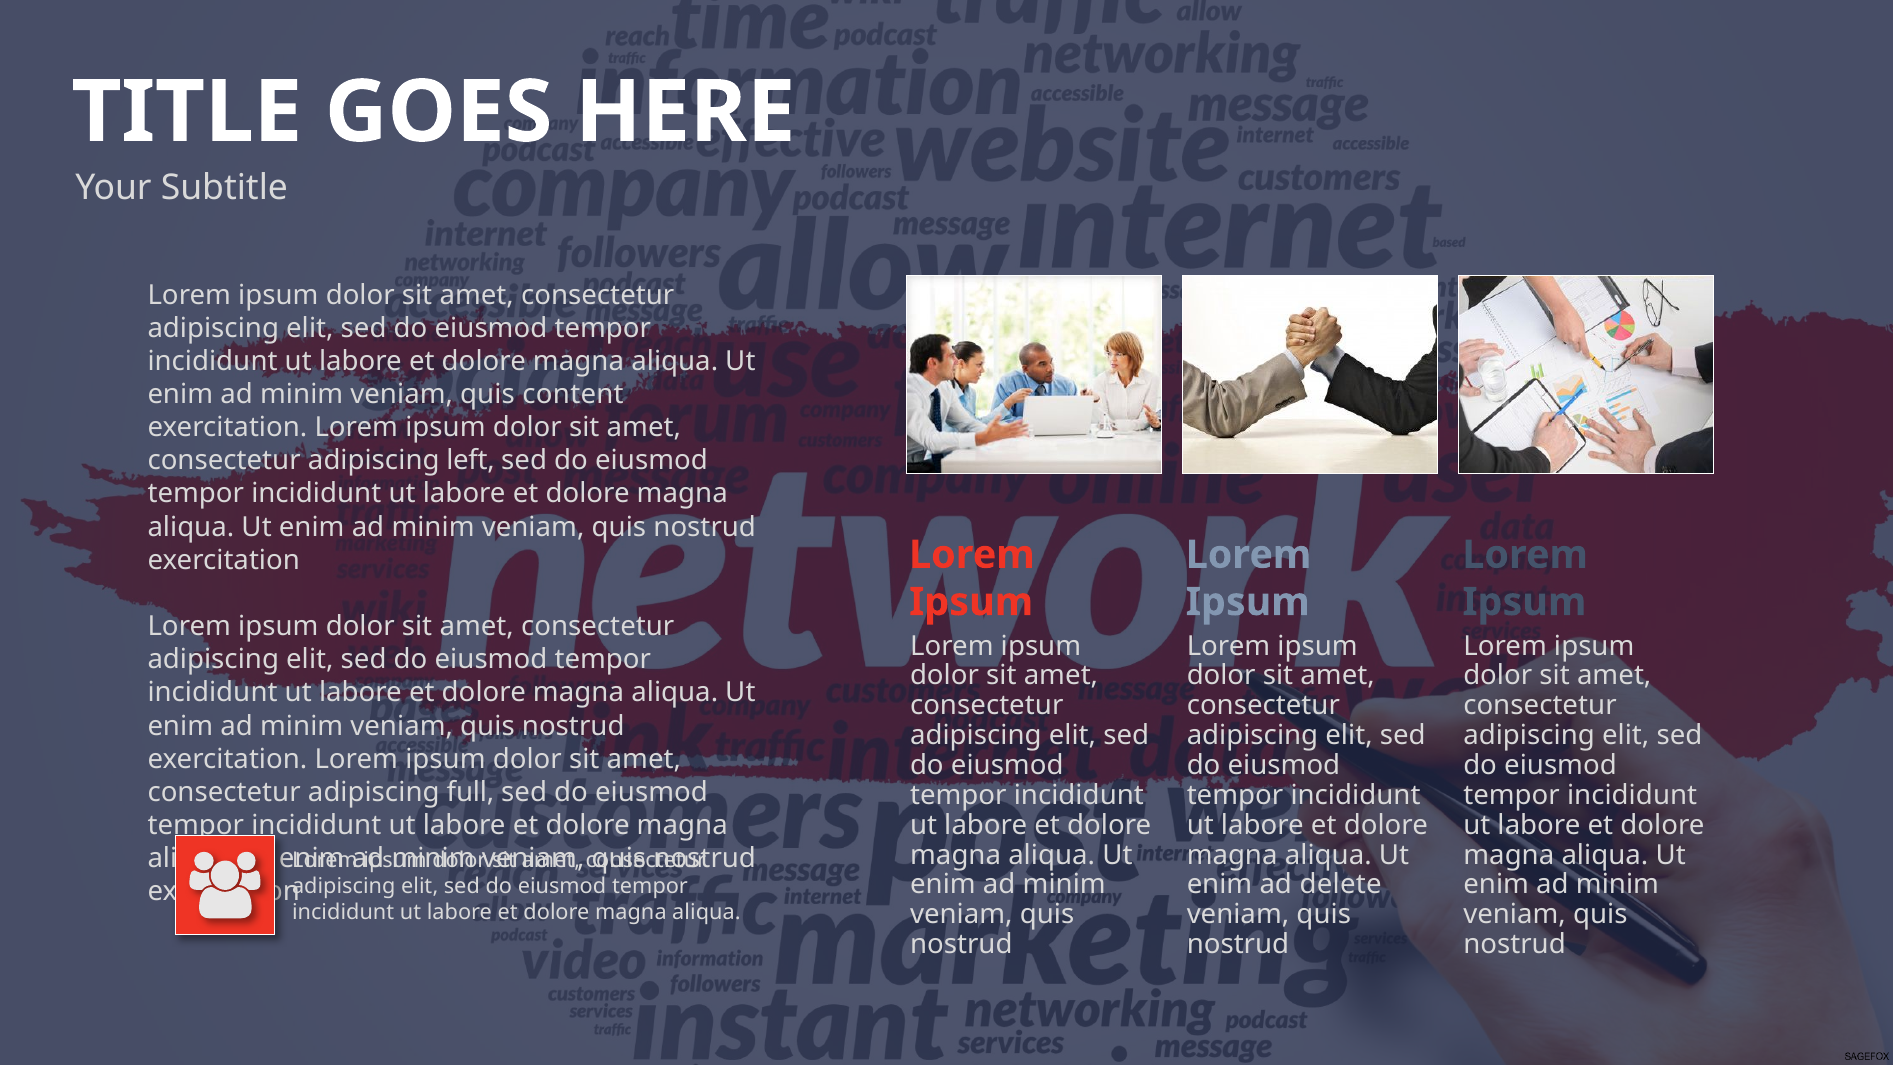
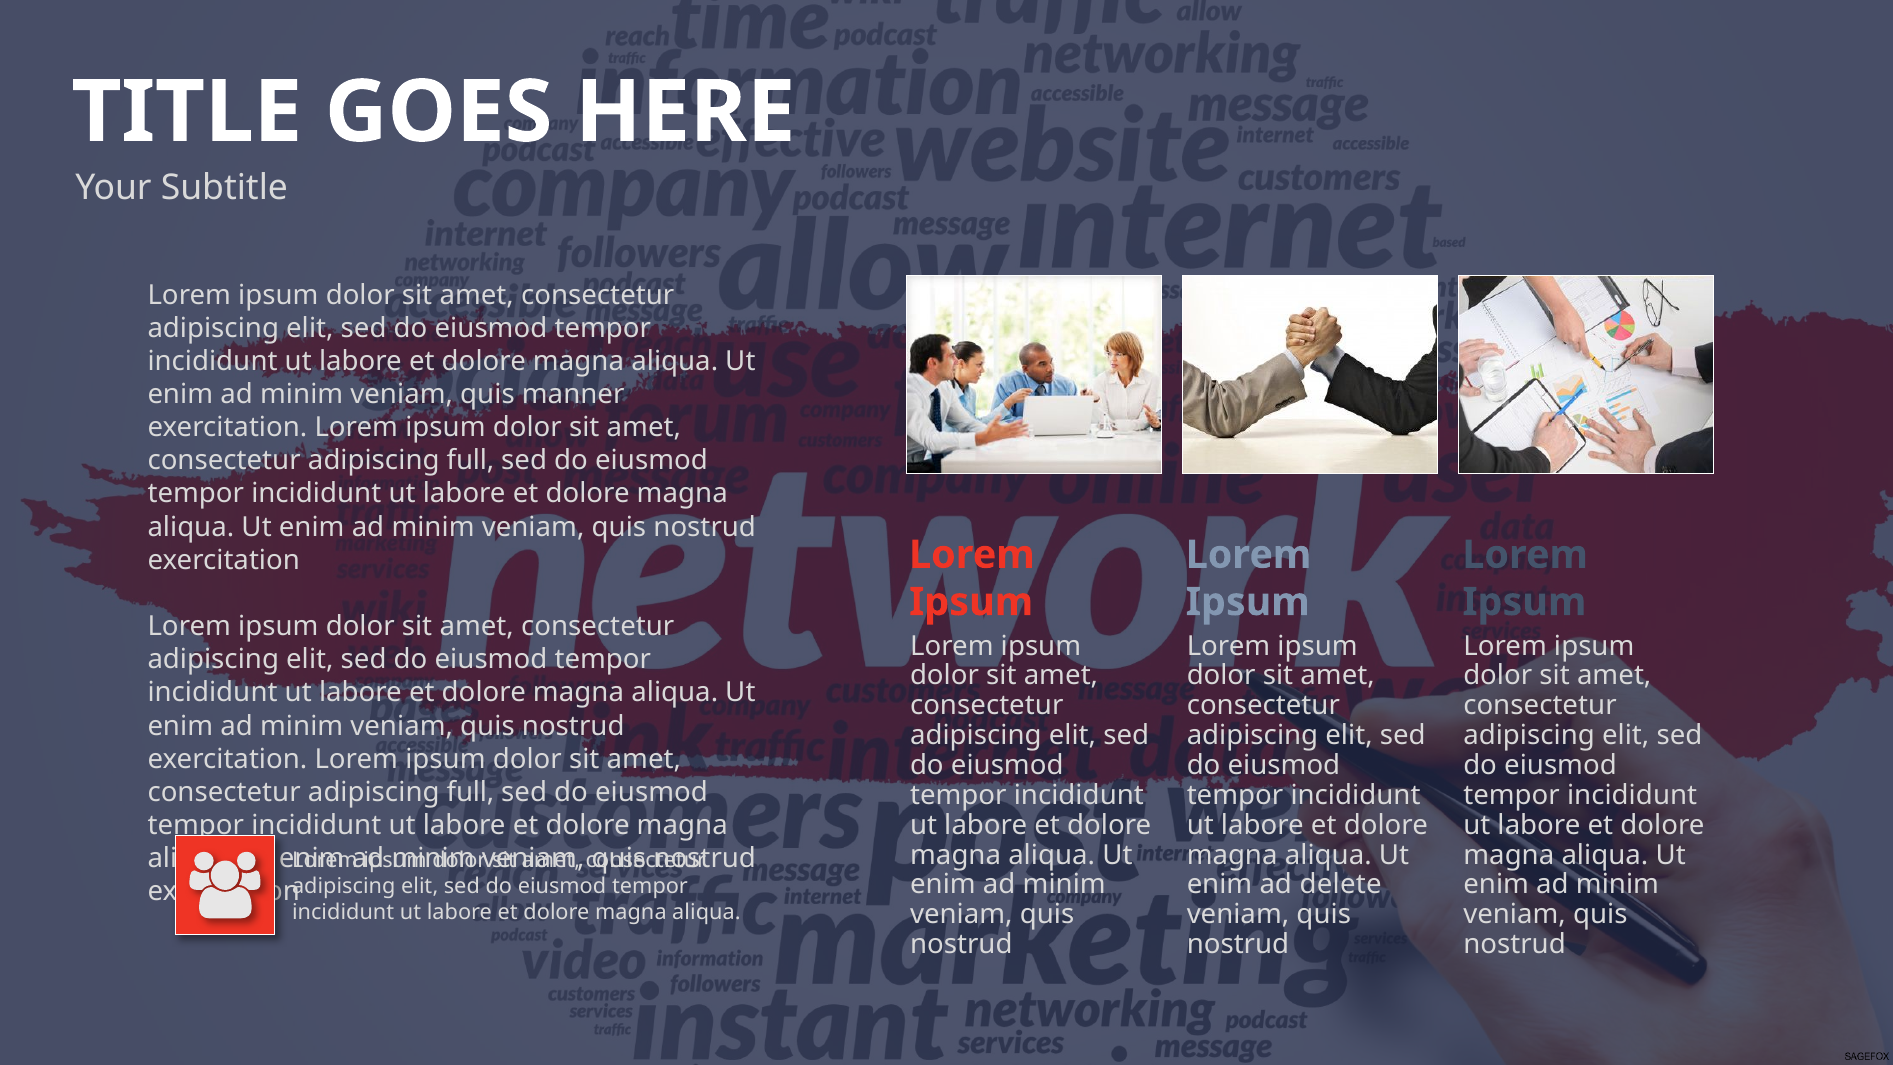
content: content -> manner (573, 394)
left: left -> full (470, 461)
